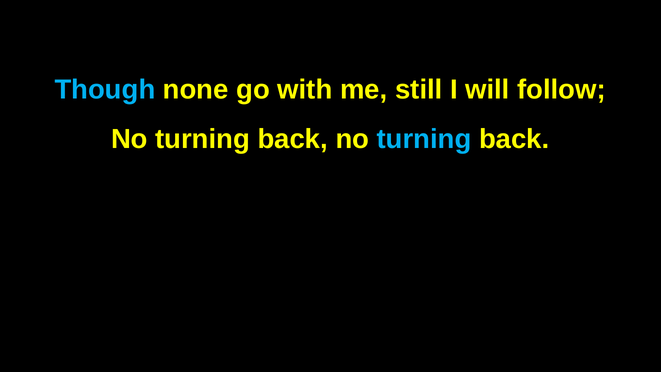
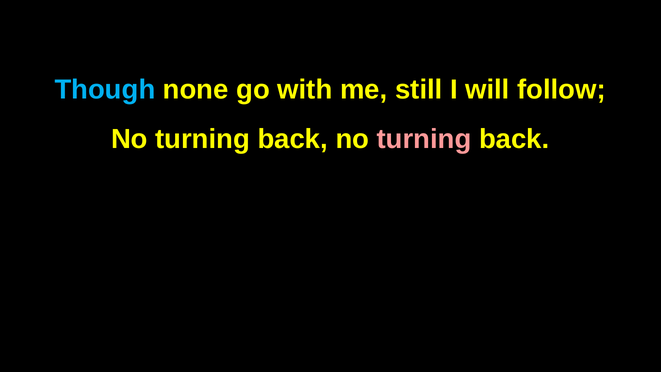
turning colour: light blue -> pink (424, 139)
